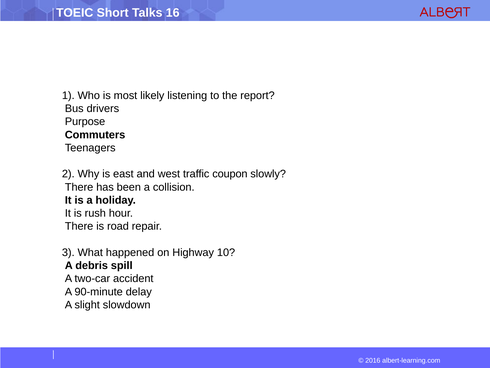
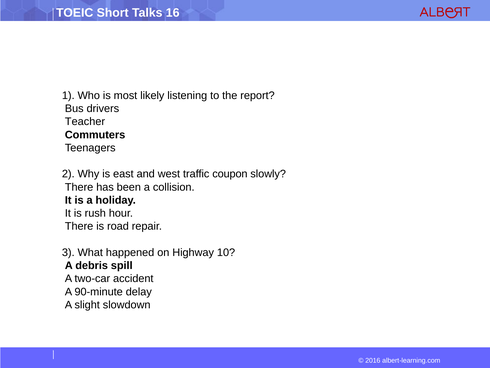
Purpose: Purpose -> Teacher (85, 122)
